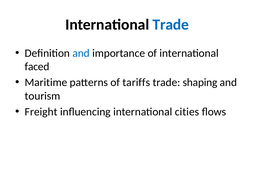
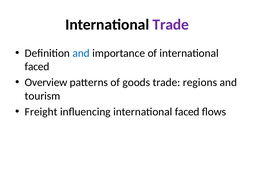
Trade colour: blue -> purple (171, 25)
Maritime: Maritime -> Overview (46, 83)
tariffs: tariffs -> goods (136, 83)
shaping: shaping -> regions (200, 83)
influencing international cities: cities -> faced (187, 112)
